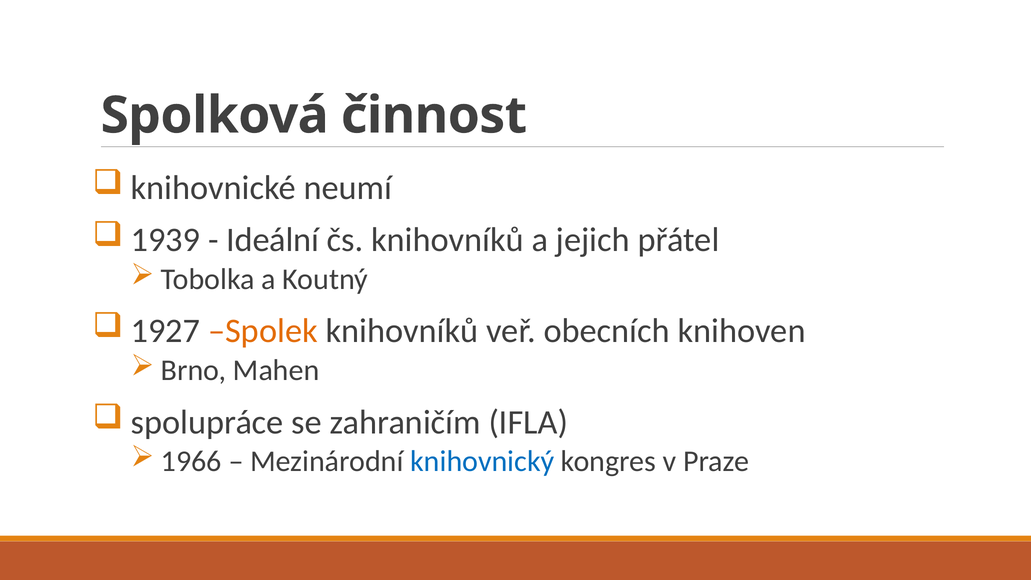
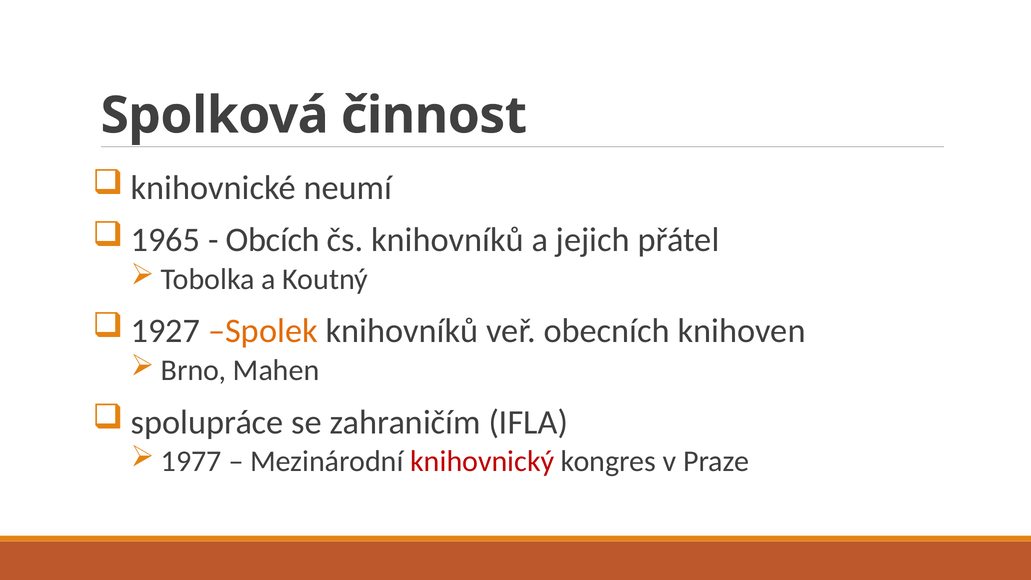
1939: 1939 -> 1965 (165, 240)
Ideální: Ideální -> Obcích (273, 240)
1966: 1966 -> 1977 (191, 461)
knihovnický colour: blue -> red (482, 461)
